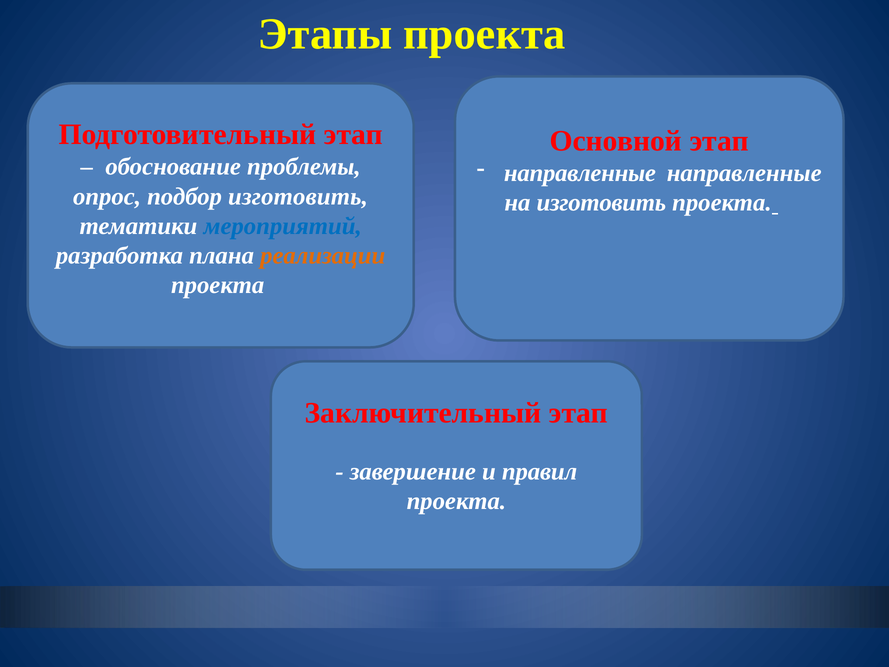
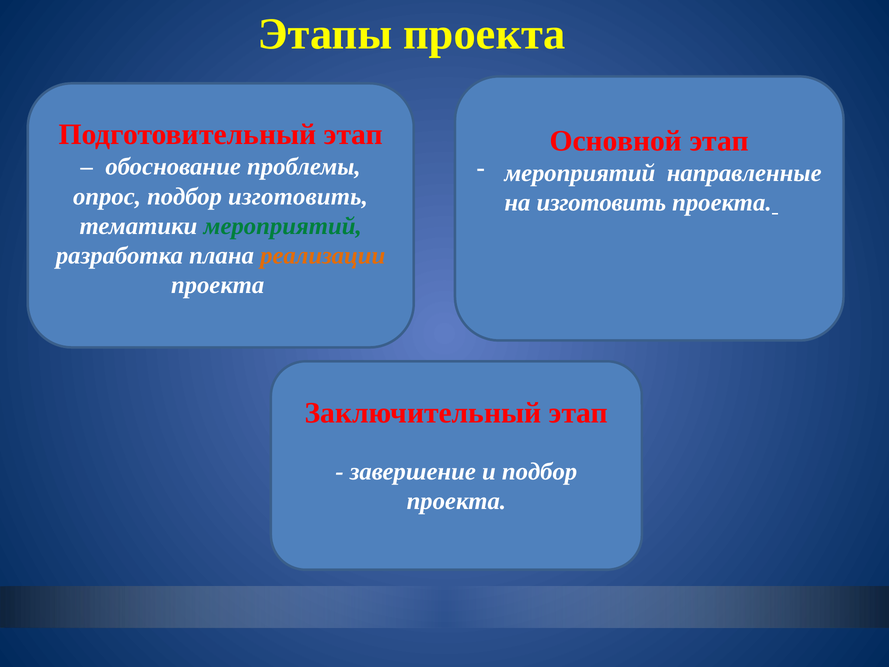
направленные: направленные -> мероприятий (580, 173)
мероприятий colour: blue -> green (283, 226)
и правил: правил -> подбор (540, 471)
